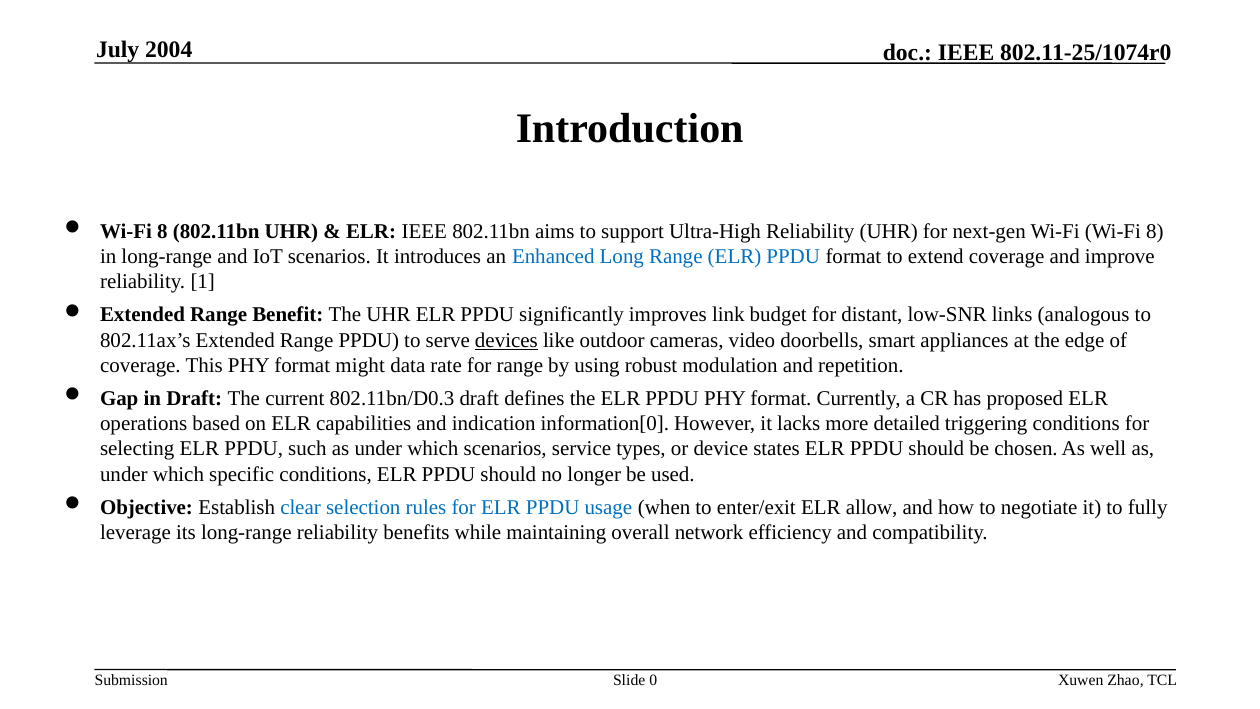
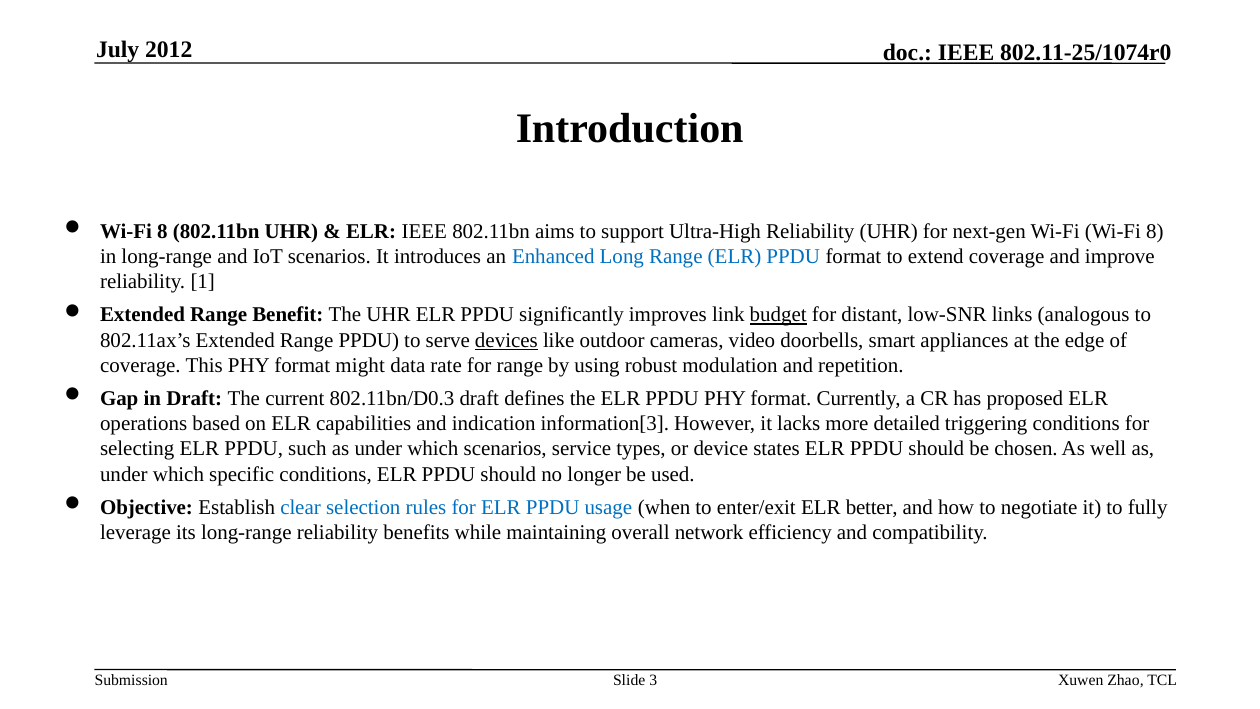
2004: 2004 -> 2012 (169, 50)
budget underline: none -> present (778, 315)
information[0: information[0 -> information[3 (605, 424)
allow: allow -> better (872, 507)
0: 0 -> 3 (653, 680)
